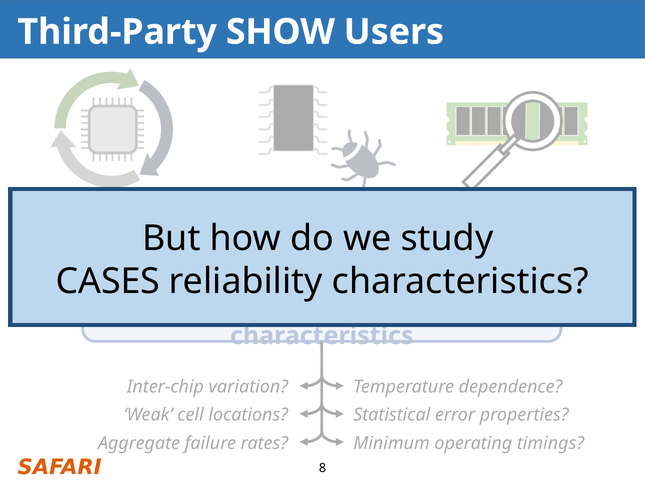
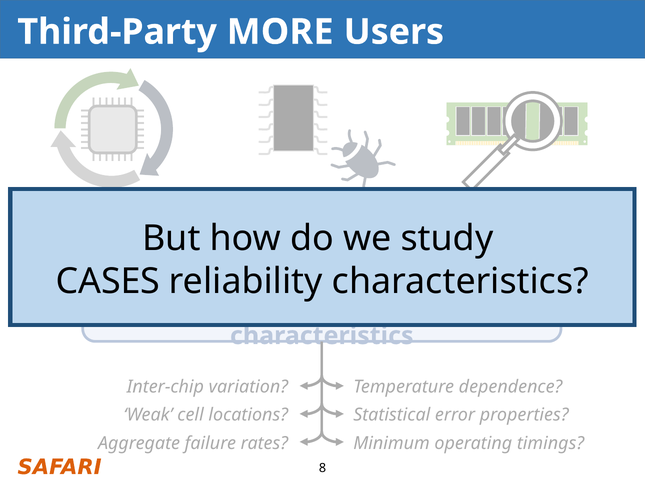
SHOW: SHOW -> MORE (280, 32)
